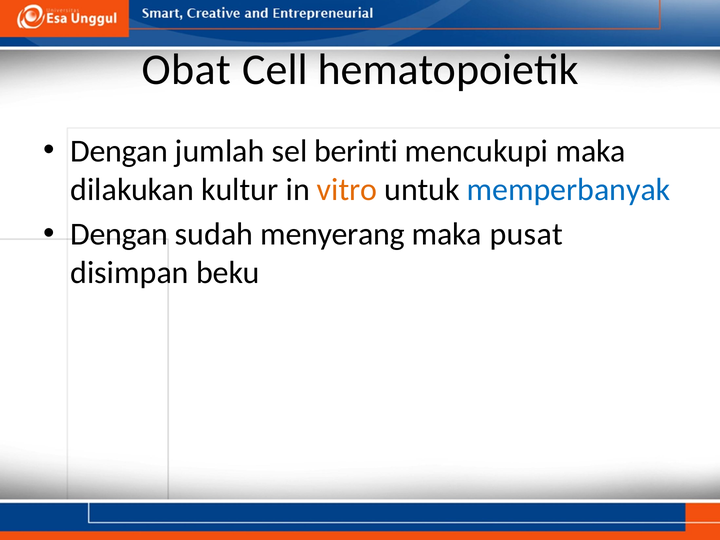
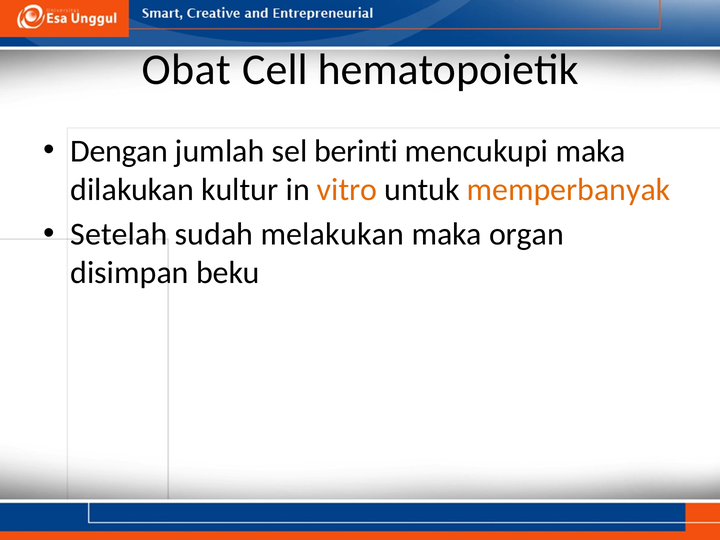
memperbanyak colour: blue -> orange (569, 189)
Dengan: Dengan -> Setelah (119, 234)
menyerang: menyerang -> melakukan (332, 234)
pusat: pusat -> organ (526, 234)
